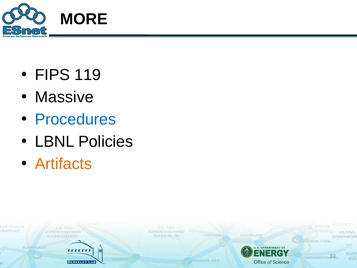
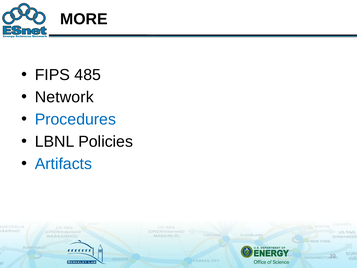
119: 119 -> 485 (88, 75)
Massive: Massive -> Network (64, 97)
Artifacts colour: orange -> blue (63, 164)
